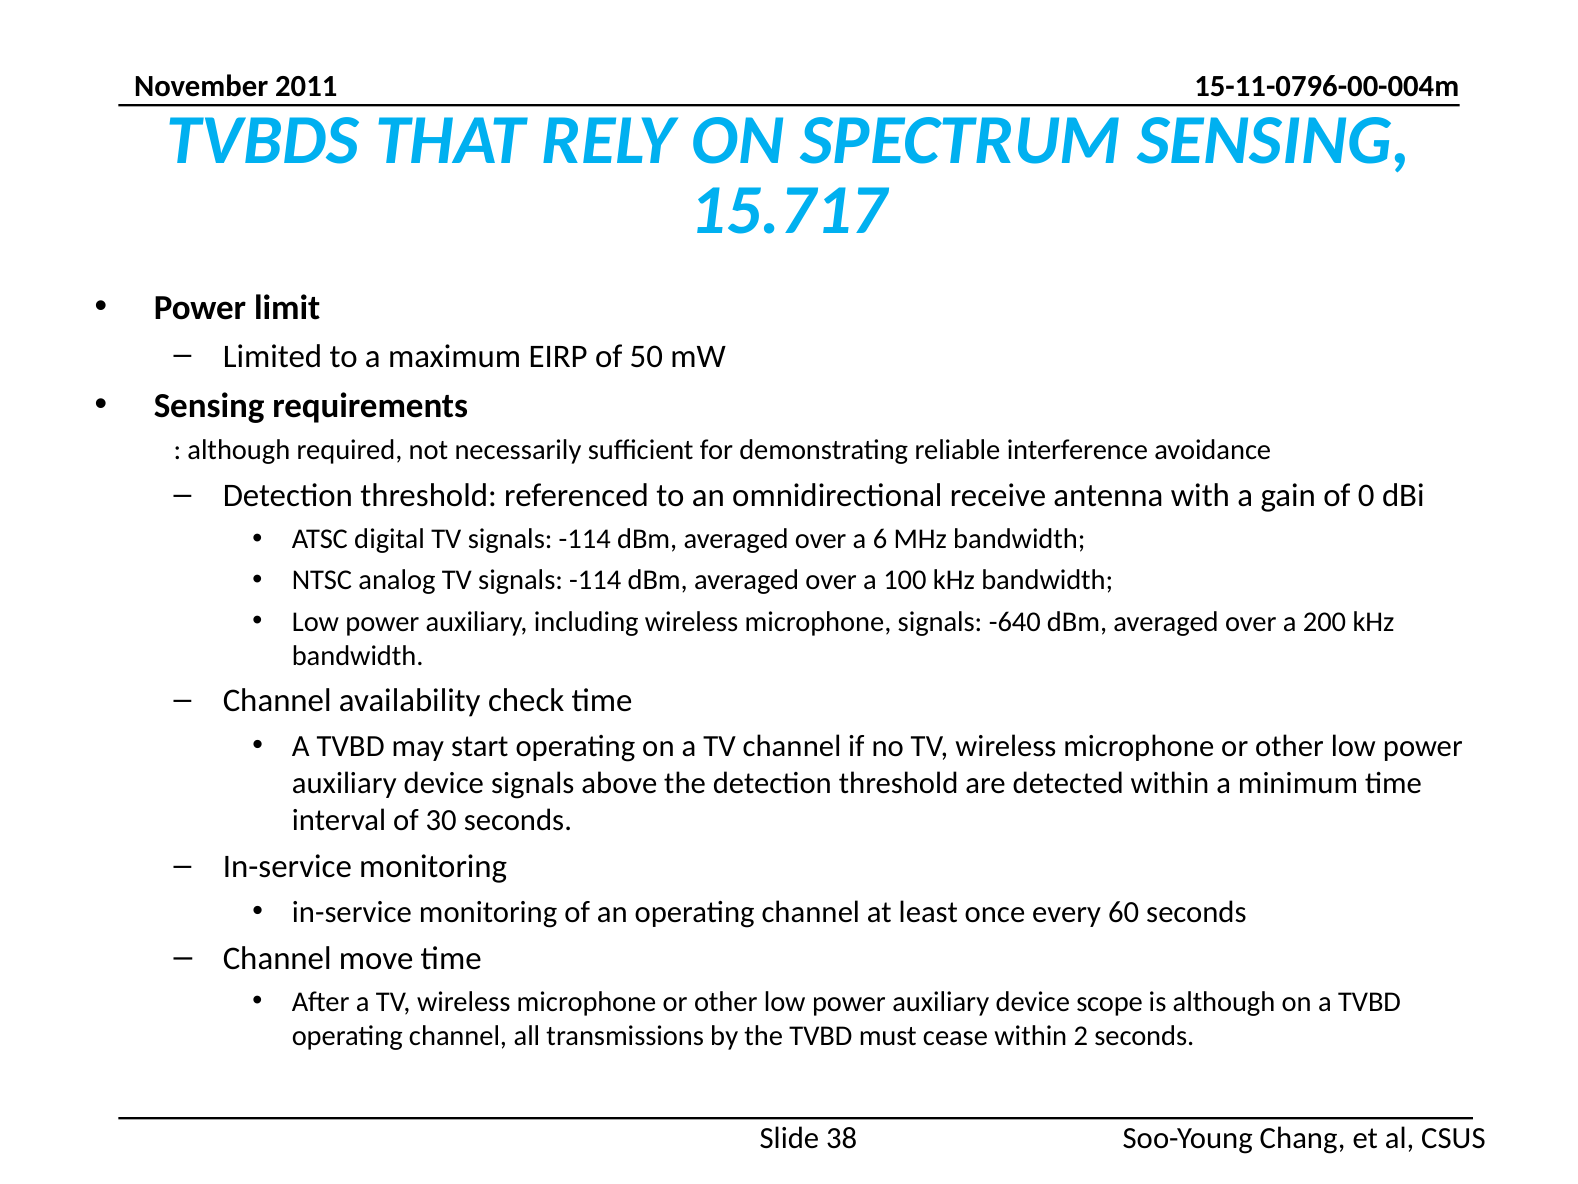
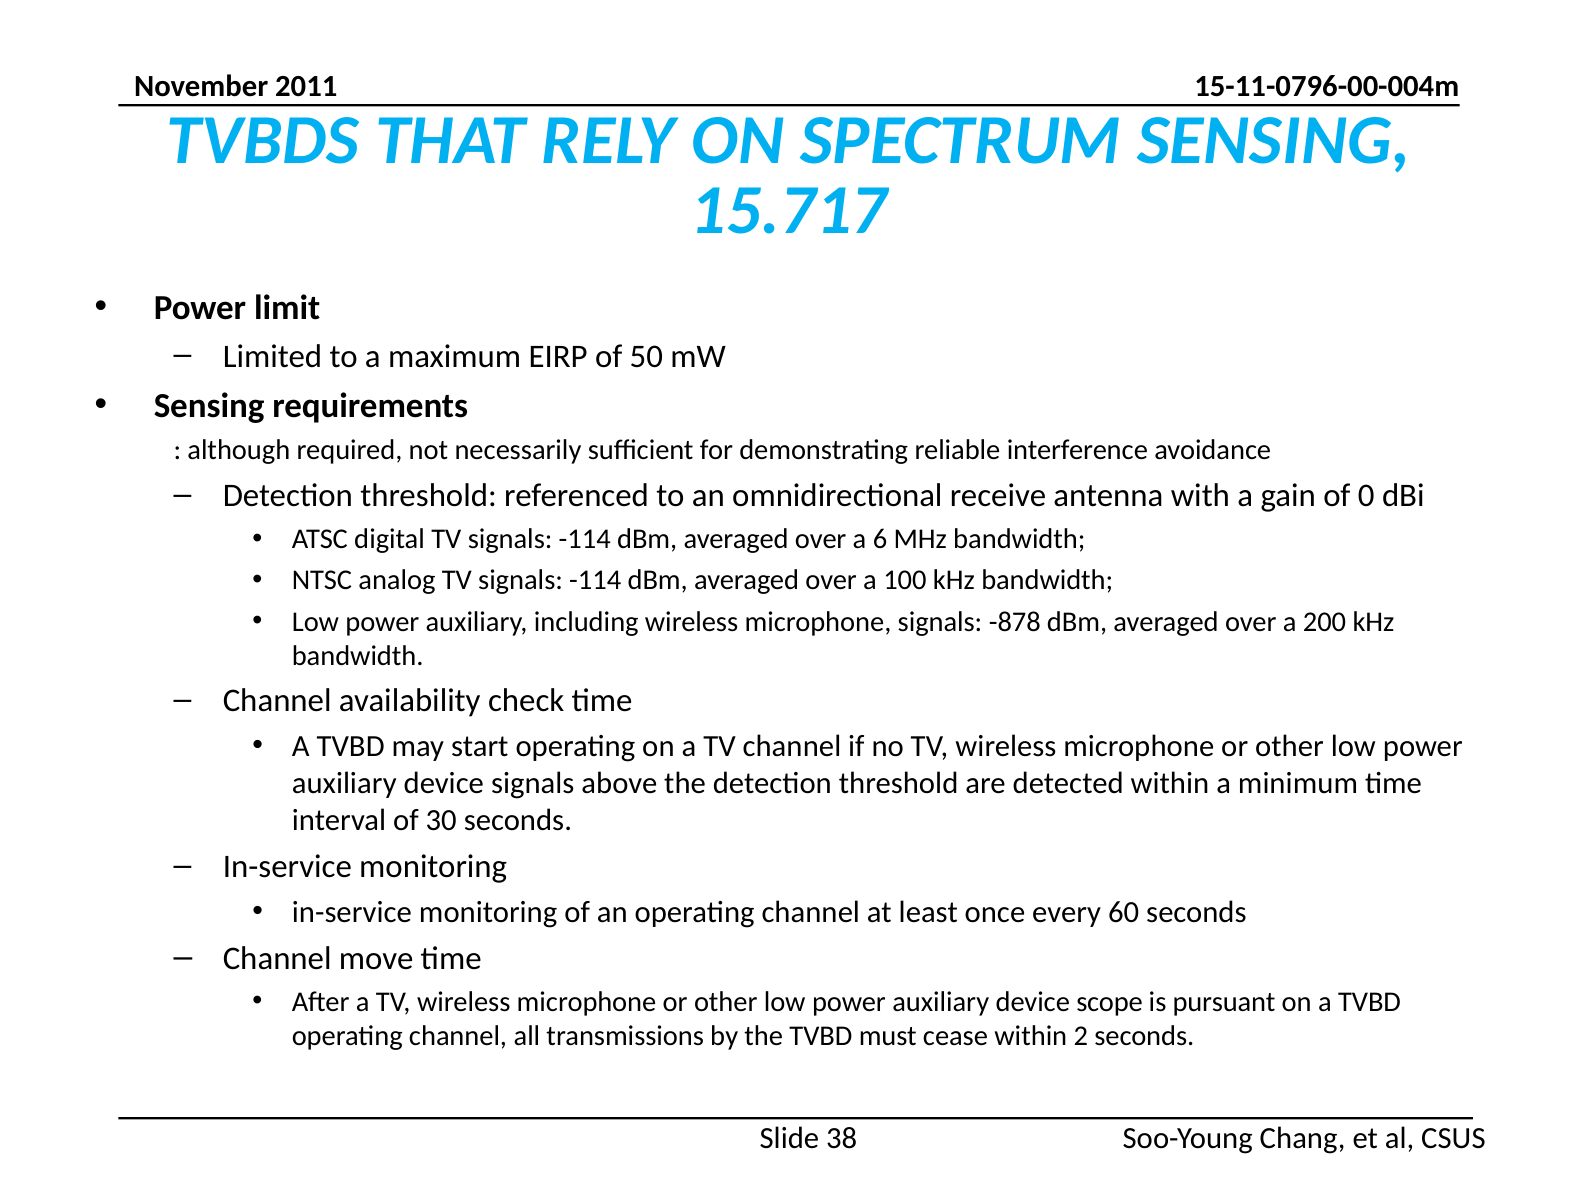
-640: -640 -> -878 (1015, 621)
is although: although -> pursuant (1224, 1002)
